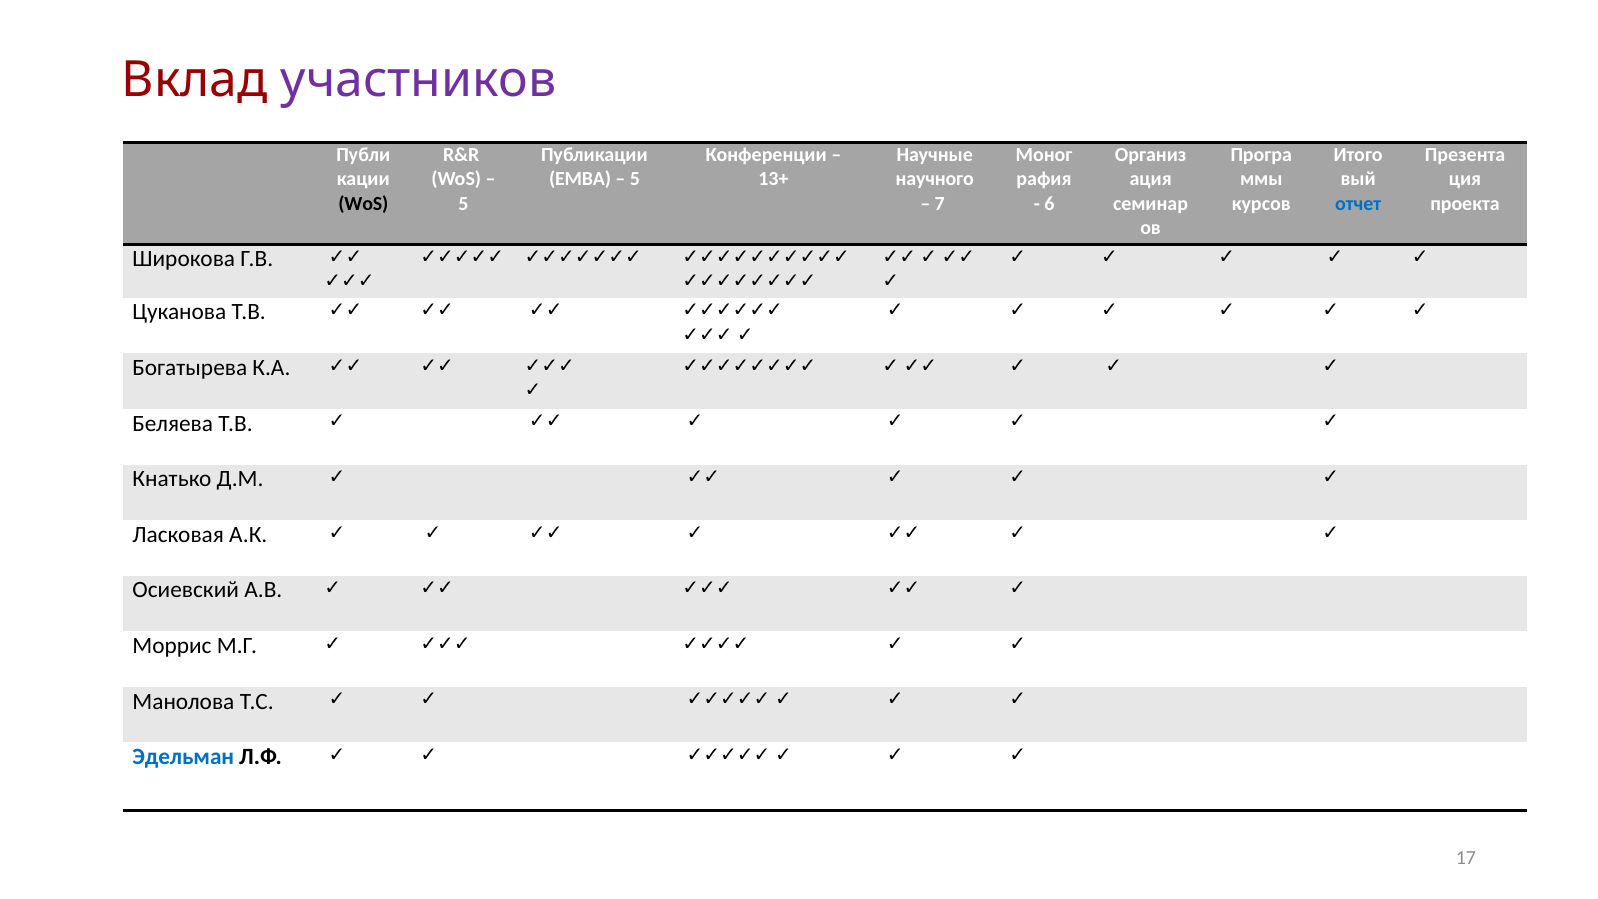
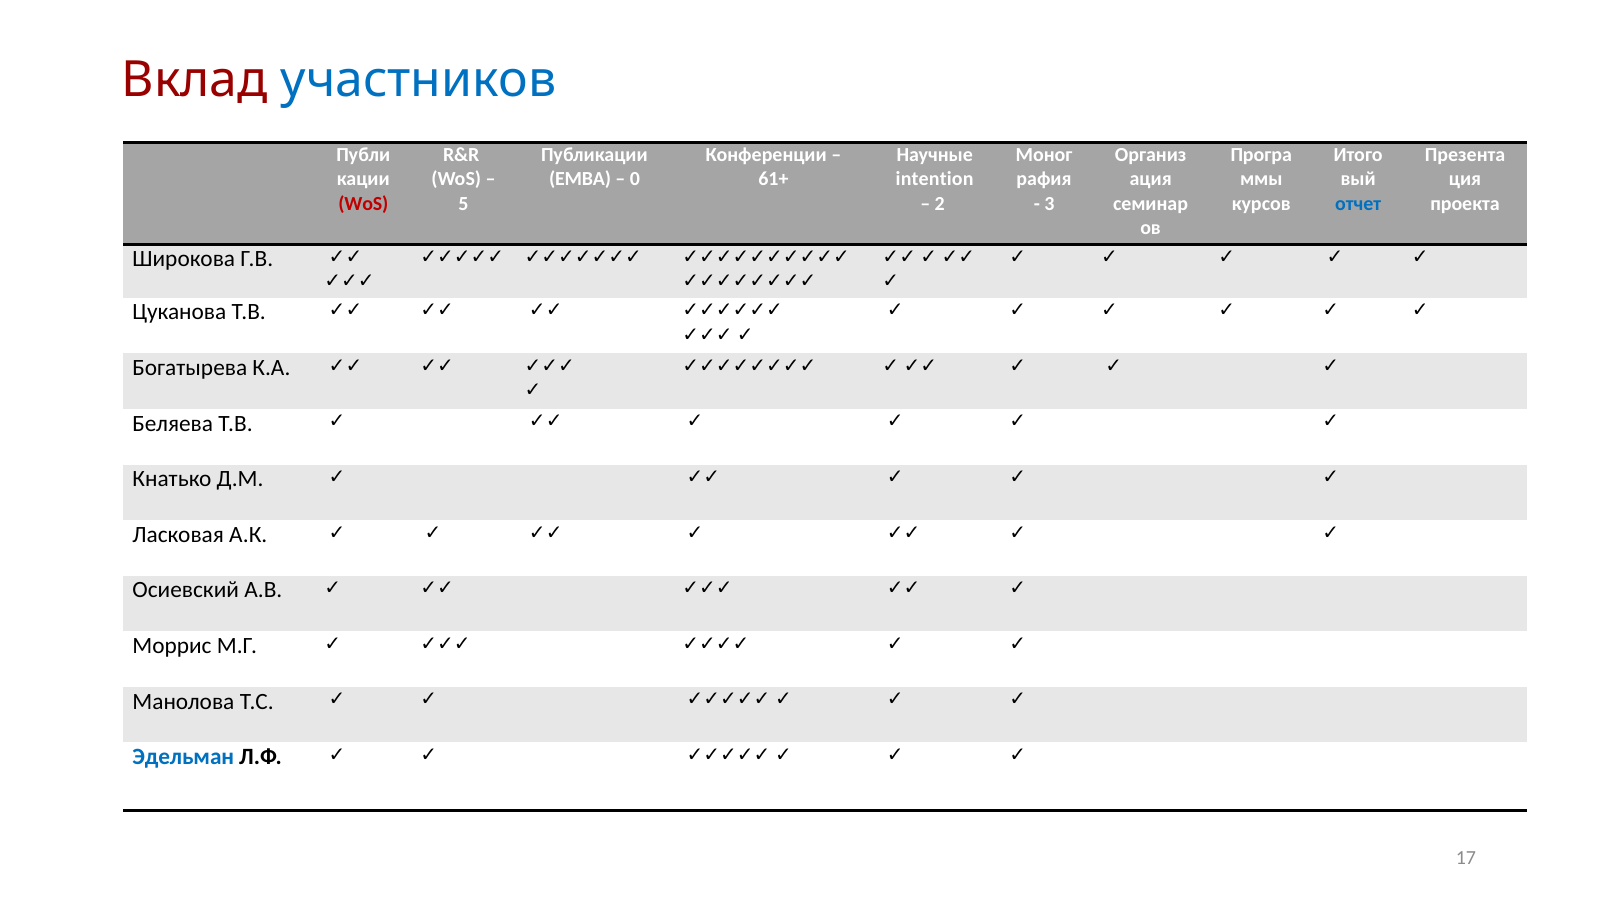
участников colour: purple -> blue (419, 80)
5: 5 -> 0 (635, 179)
13+: 13+ -> 61+ (773, 179)
научного: научного -> intention (935, 179)
WoS colour: black -> red (363, 203)
7: 7 -> 2 (940, 203)
6: 6 -> 3 (1049, 203)
